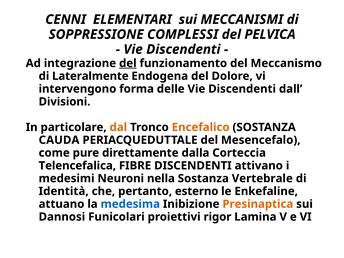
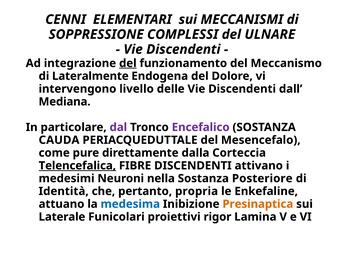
PELVICA: PELVICA -> ULNARE (270, 34)
forma: forma -> livello (137, 89)
Divisioni: Divisioni -> Mediana (65, 102)
dal colour: orange -> purple (118, 127)
Encefalico colour: orange -> purple (201, 127)
Telencefalica underline: none -> present (77, 166)
Vertebrale: Vertebrale -> Posteriore (262, 178)
esterno: esterno -> propria (197, 191)
Dannosi: Dannosi -> Laterale (62, 217)
